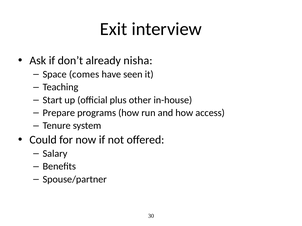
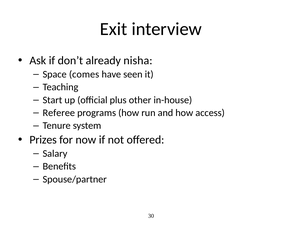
Prepare: Prepare -> Referee (59, 113)
Could: Could -> Prizes (43, 140)
